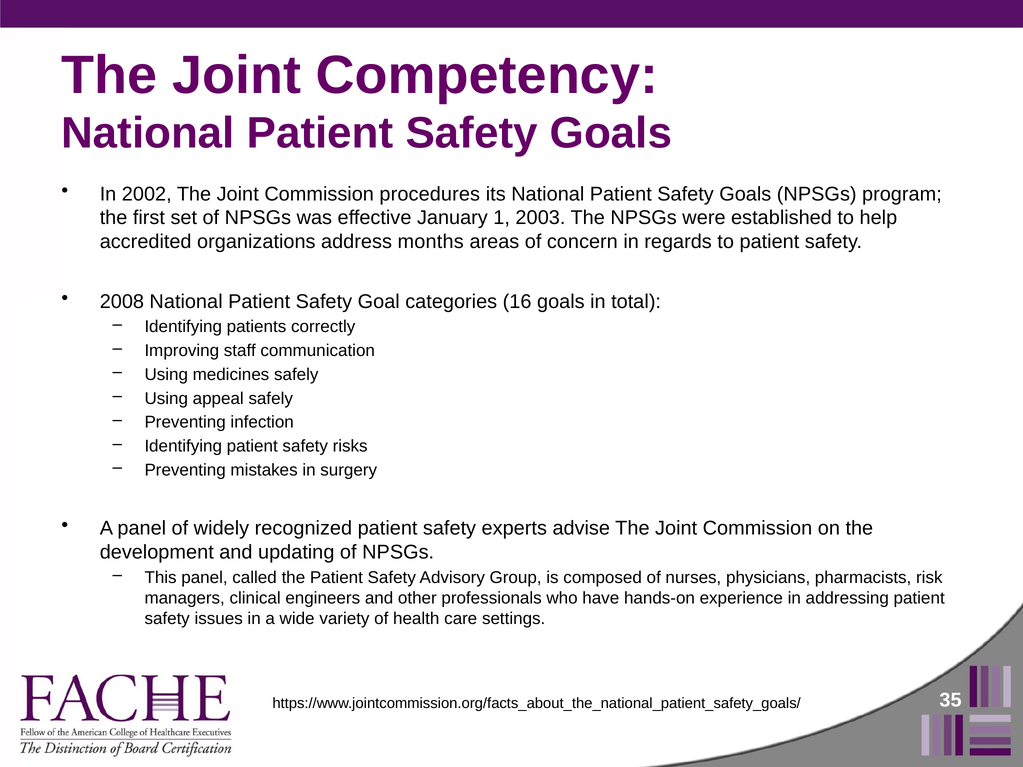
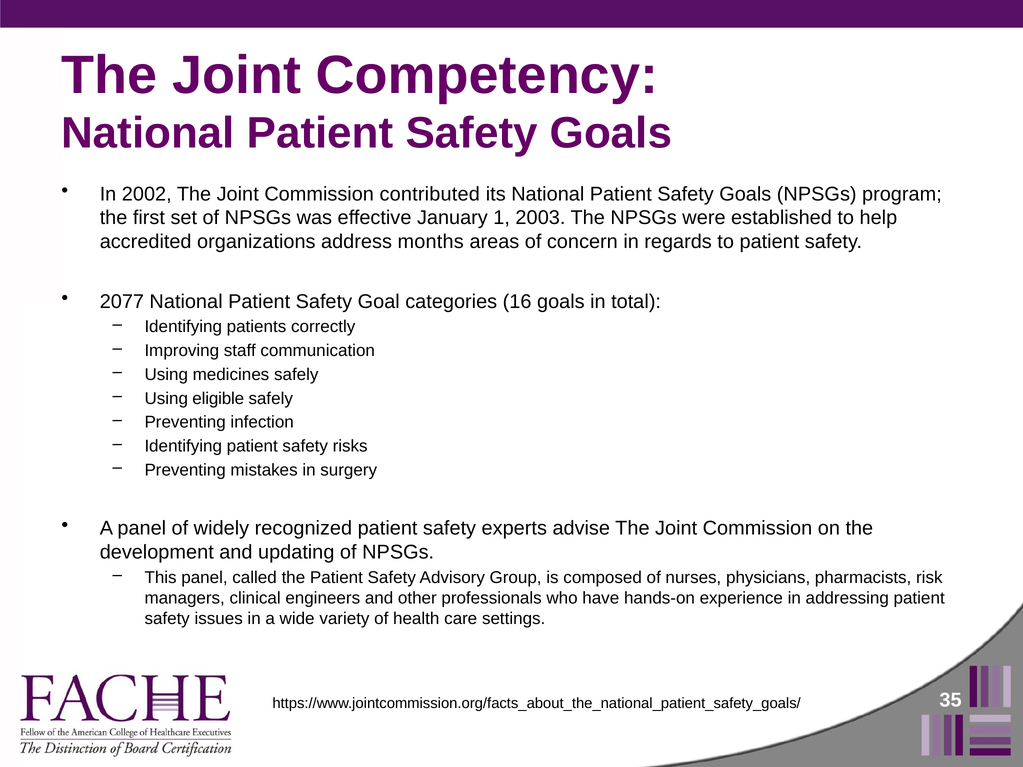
procedures: procedures -> contributed (430, 194)
2008: 2008 -> 2077 (122, 302)
appeal: appeal -> eligible (218, 399)
